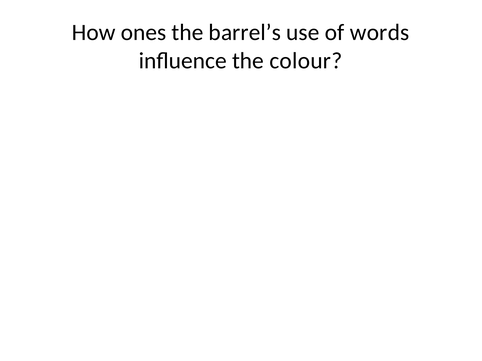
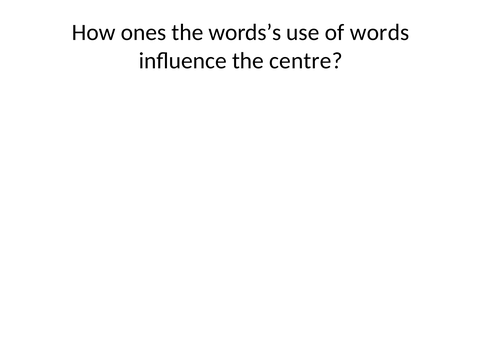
barrel’s: barrel’s -> words’s (245, 33)
colour: colour -> centre (306, 61)
